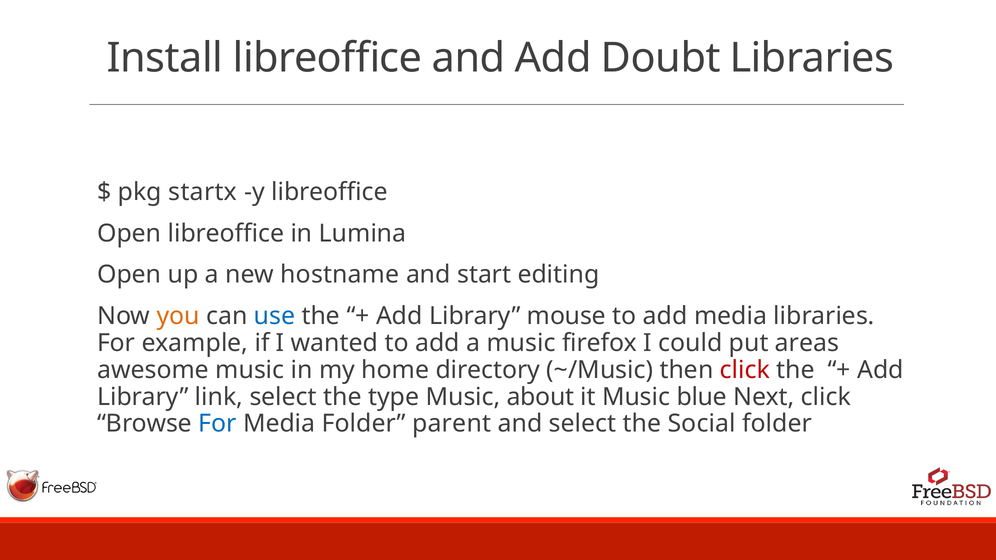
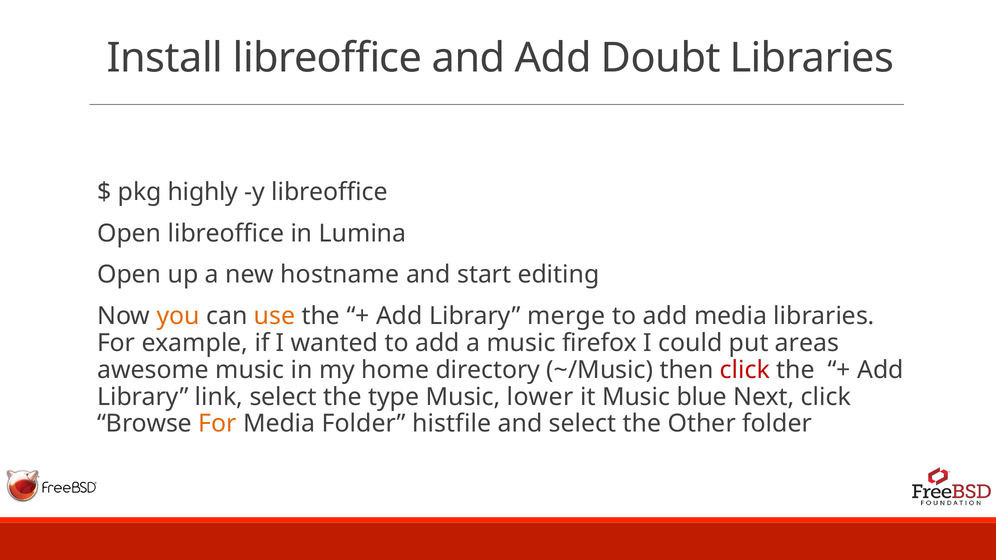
startx: startx -> highly (203, 192)
use colour: blue -> orange (275, 316)
mouse: mouse -> merge (566, 316)
about: about -> lower (540, 397)
For colour: blue -> orange (218, 424)
parent: parent -> histfile (452, 424)
Social: Social -> Other (702, 424)
